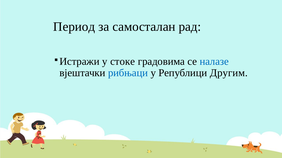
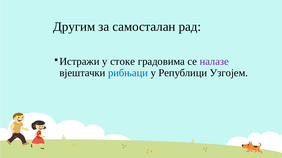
Период: Период -> Другим (74, 27)
налазе colour: blue -> purple (214, 62)
Другим: Другим -> Узгојем (229, 73)
